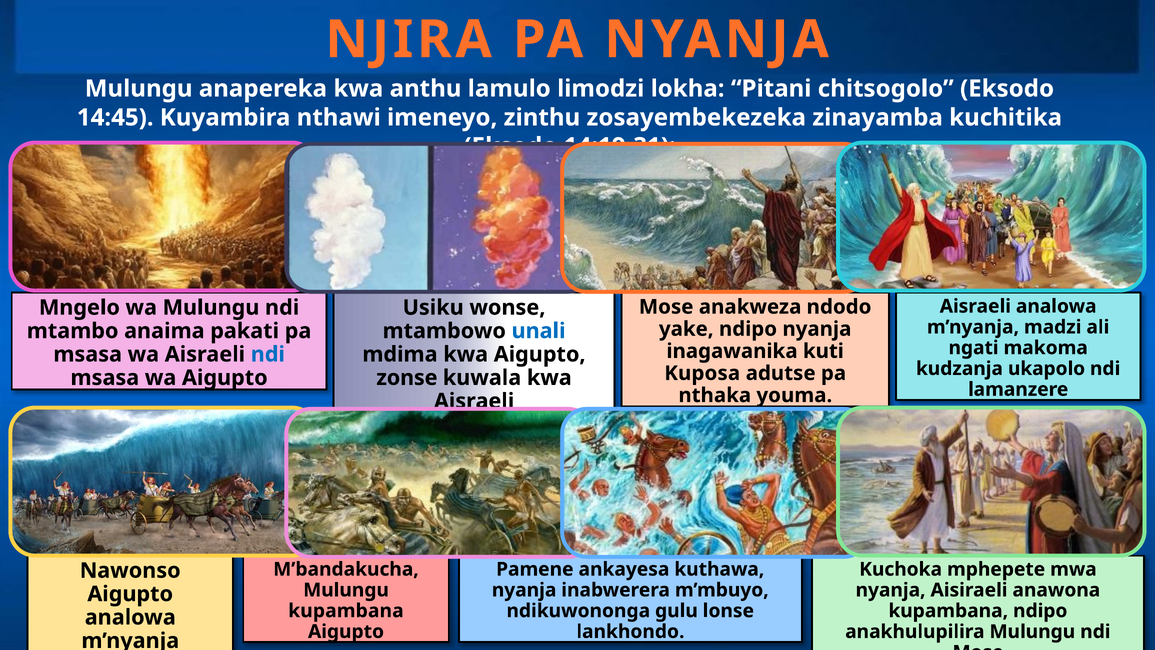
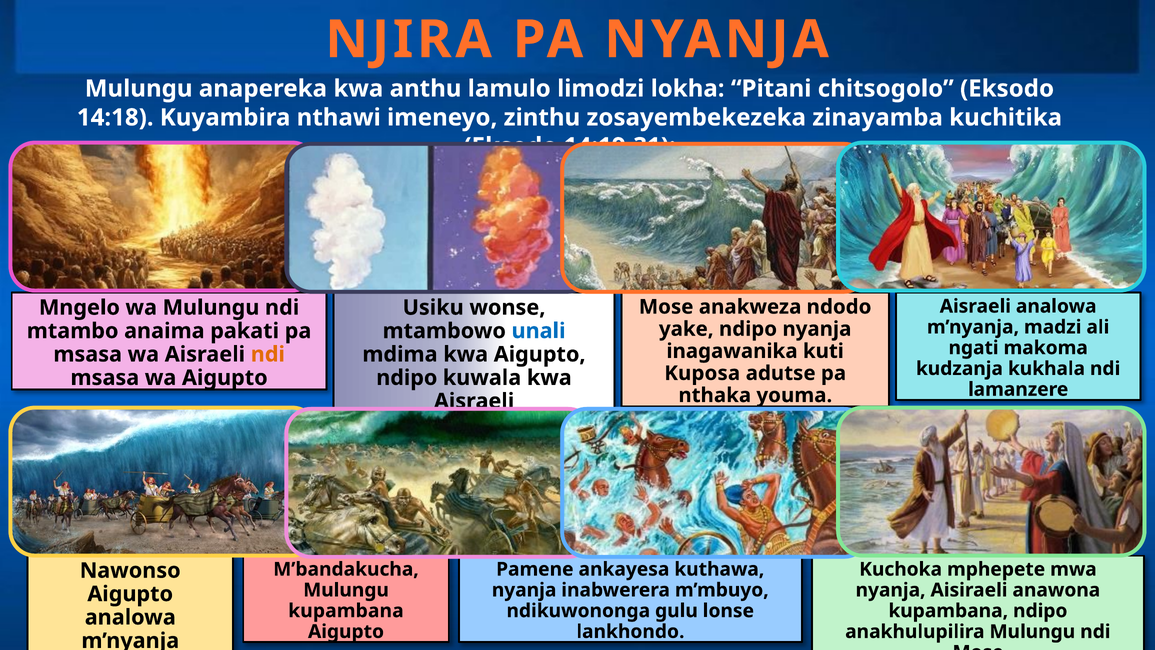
14:45: 14:45 -> 14:18 (115, 117)
ndi colour: blue -> orange (268, 354)
ukapolo: ukapolo -> kukhala (1046, 368)
zonse: zonse -> ndipo (407, 378)
